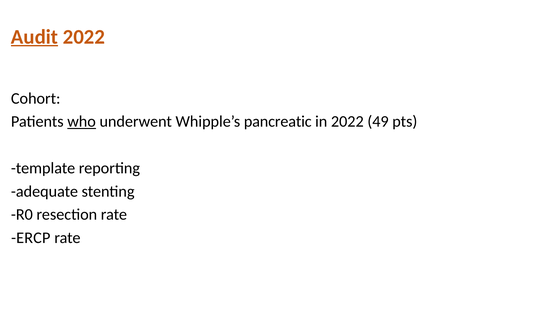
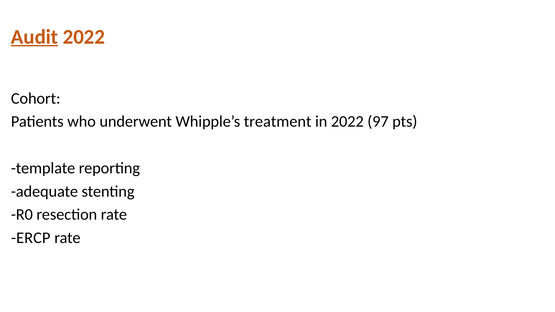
who underline: present -> none (82, 122)
pancreatic: pancreatic -> treatment (278, 122)
49: 49 -> 97 (378, 122)
